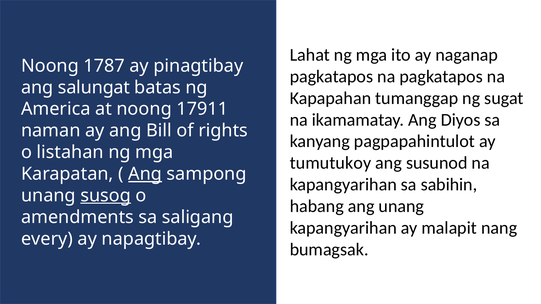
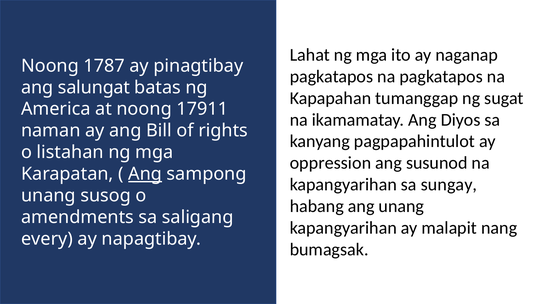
tumutukoy: tumutukoy -> oppression (330, 163)
sabihin: sabihin -> sungay (449, 185)
susog underline: present -> none (106, 196)
